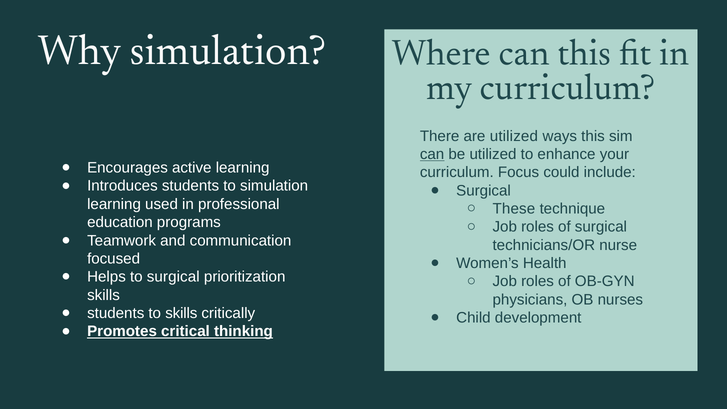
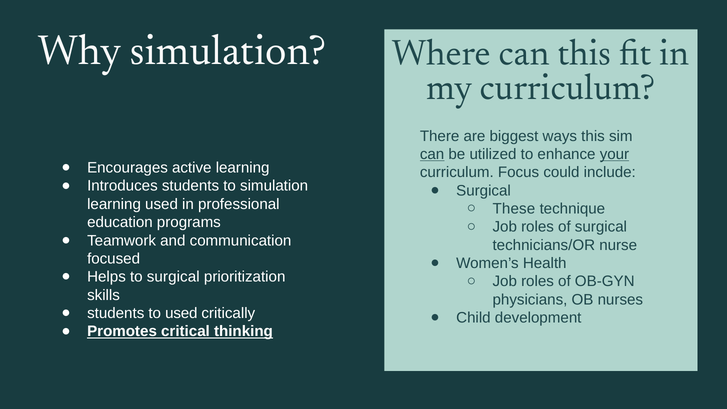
are utilized: utilized -> biggest (514, 136)
your underline: none -> present (614, 154)
to skills: skills -> used (181, 313)
